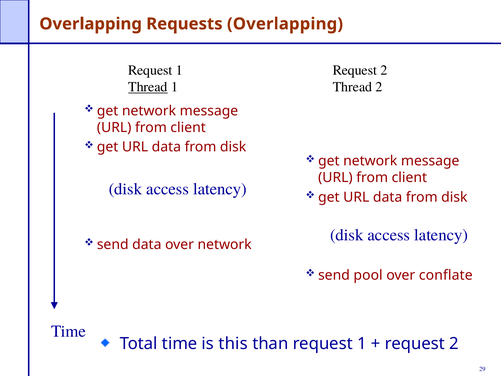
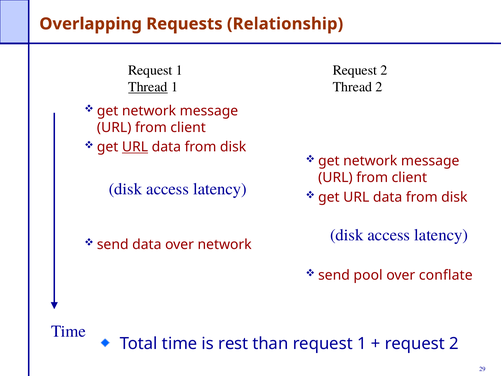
Requests Overlapping: Overlapping -> Relationship (285, 24)
URL underline: none -> present (135, 147)
this: this -> rest (233, 343)
